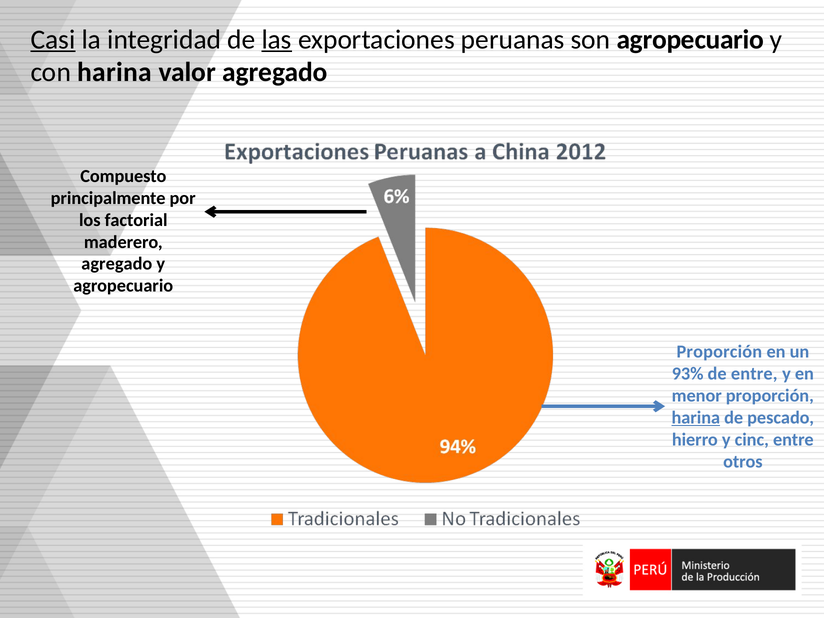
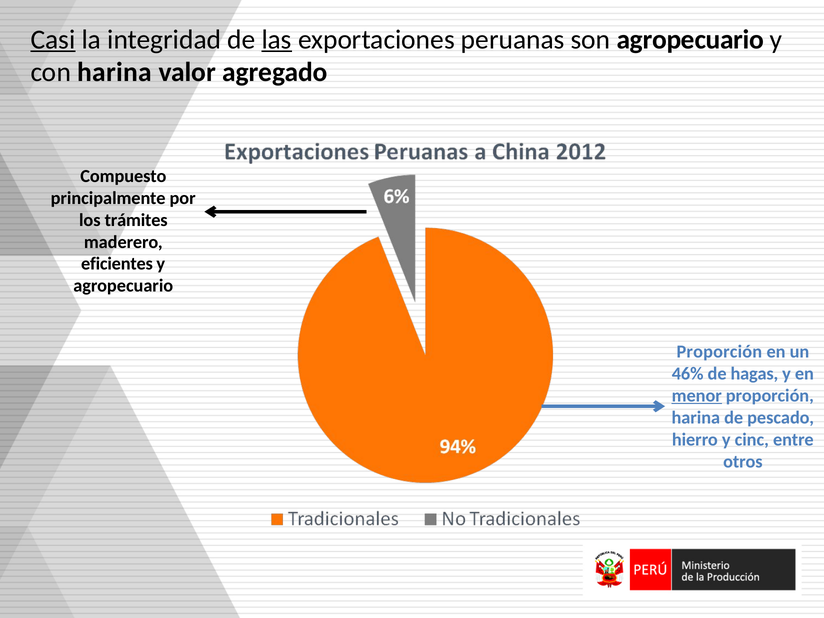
factorial: factorial -> trámites (136, 220)
agregado: agregado -> eficientes (117, 264)
93%: 93% -> 46% (688, 374)
de entre: entre -> hagas (754, 374)
menor underline: none -> present (697, 396)
harina underline: present -> none (696, 418)
